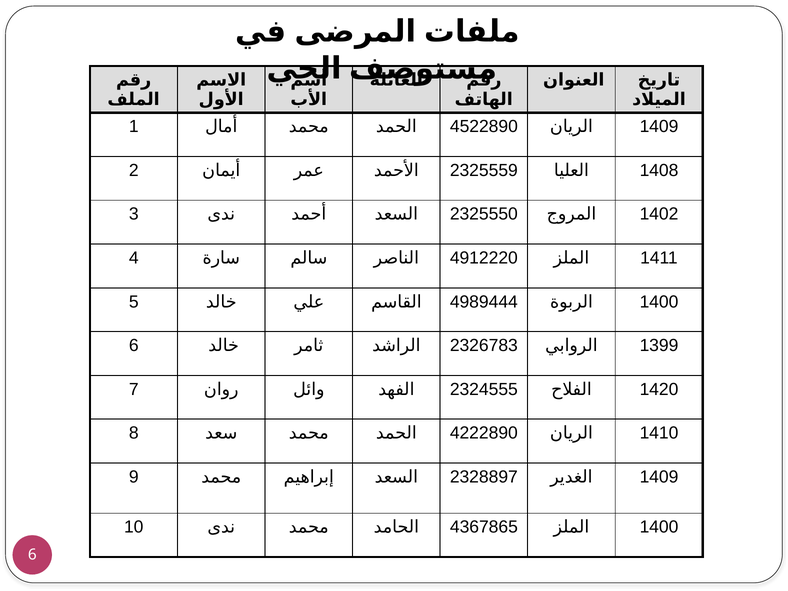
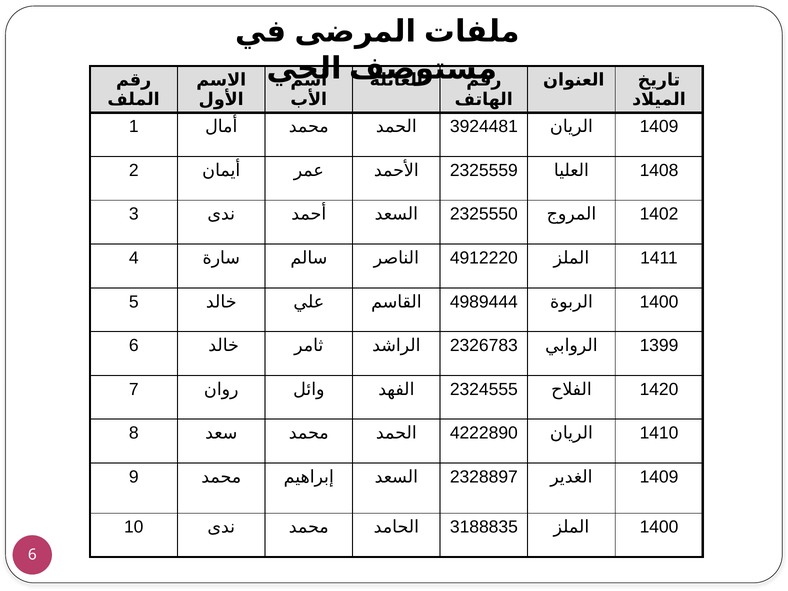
4522890: 4522890 -> 3924481 (484, 127)
4367865: 4367865 -> 3188835 (484, 527)
